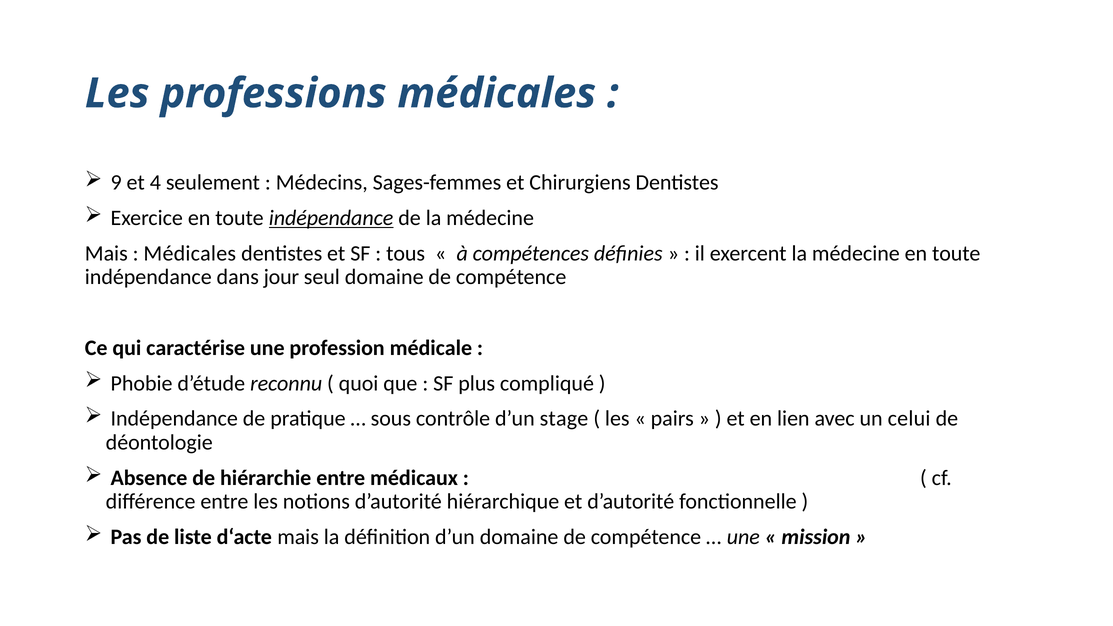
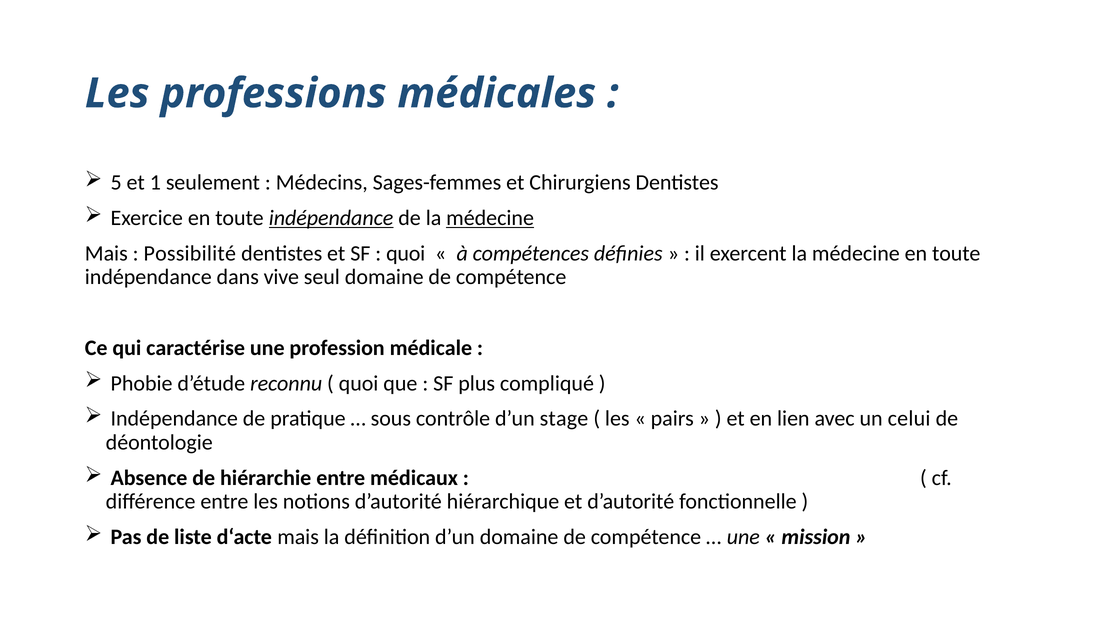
9: 9 -> 5 (116, 183)
4: 4 -> 1 (155, 183)
médecine underline: none -> present (490, 218)
Médicales: Médicales -> Possibilité (190, 253)
tous: tous -> quoi (406, 253)
jour: jour -> vive (281, 277)
